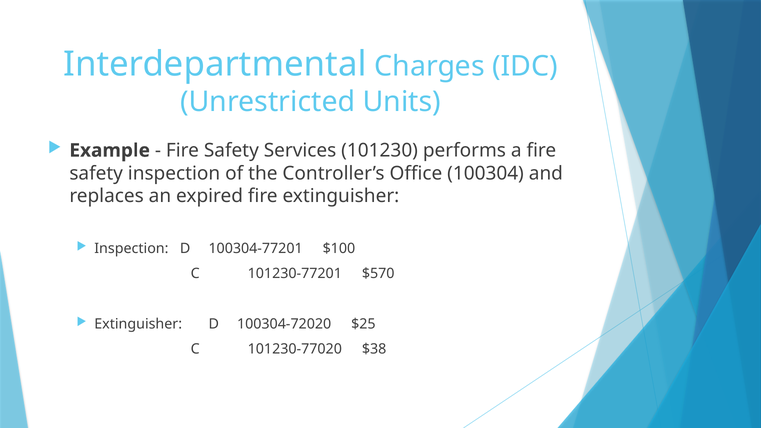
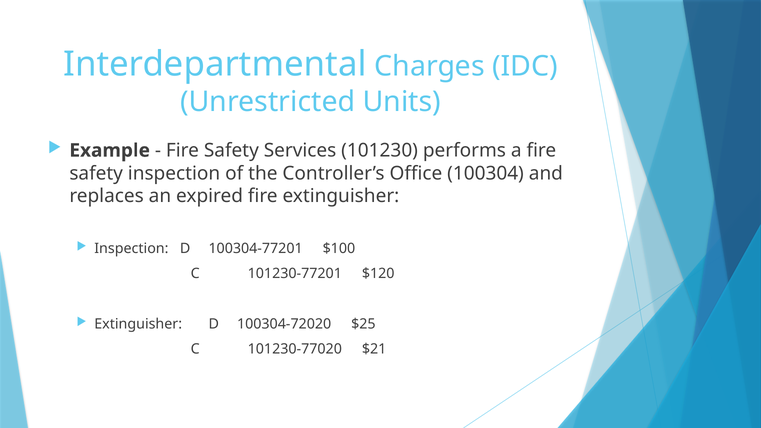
$570: $570 -> $120 (378, 274)
$38: $38 -> $21 (374, 349)
